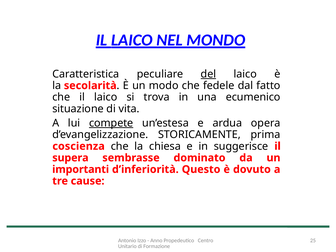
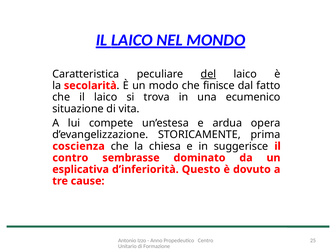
fedele: fedele -> finisce (219, 86)
compete underline: present -> none (111, 123)
supera: supera -> contro (70, 158)
importanti: importanti -> esplicativa (81, 169)
